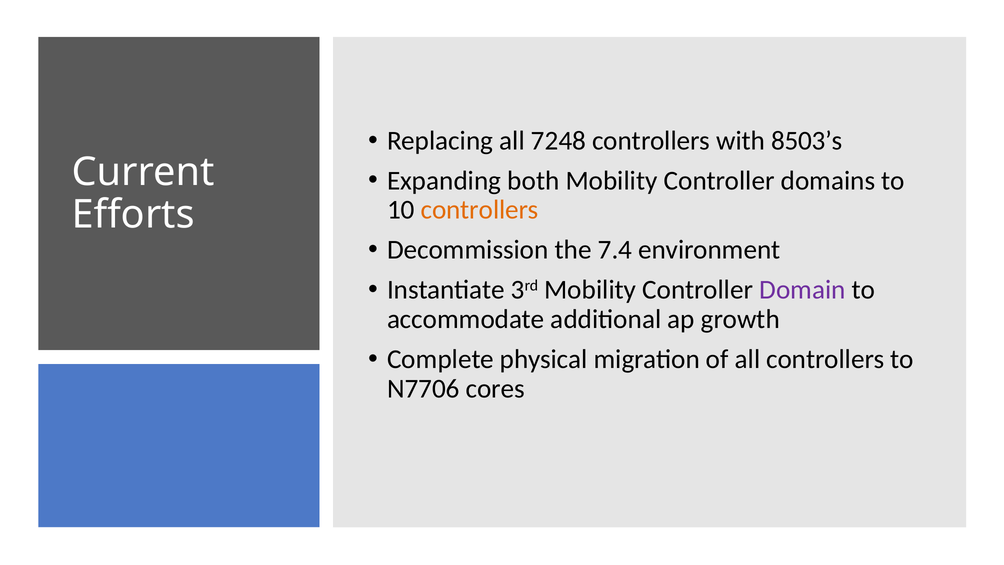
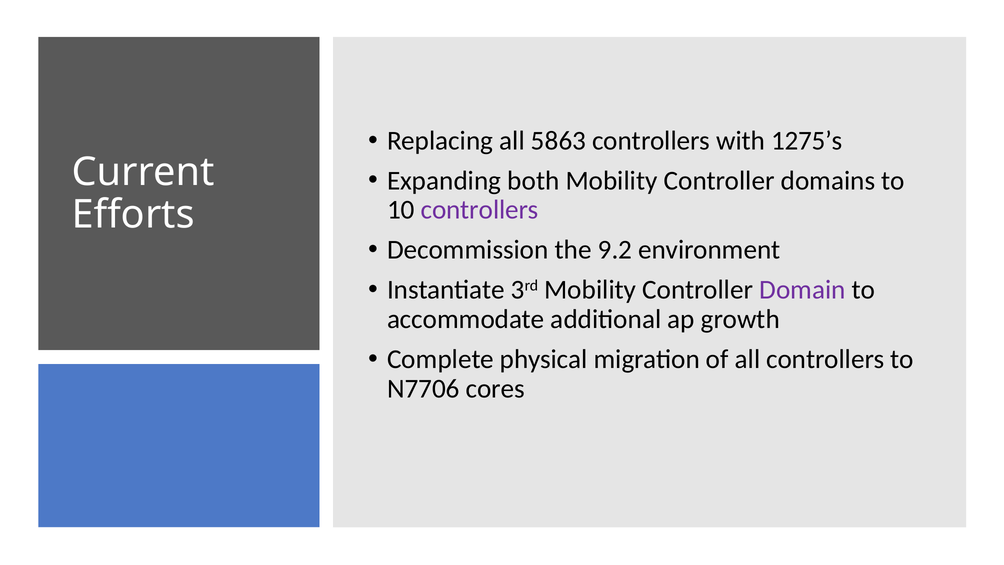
7248: 7248 -> 5863 (558, 141)
8503’s: 8503’s -> 1275’s (807, 141)
controllers colour: orange -> purple (480, 210)
7.4: 7.4 -> 9.2 (615, 250)
